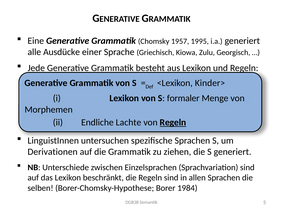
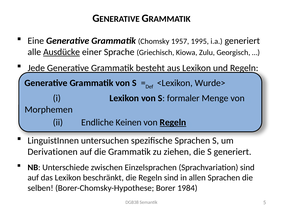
Ausdücke underline: none -> present (62, 52)
Kinder>: Kinder> -> Wurde> (210, 83)
Lachte: Lachte -> Keinen (129, 123)
